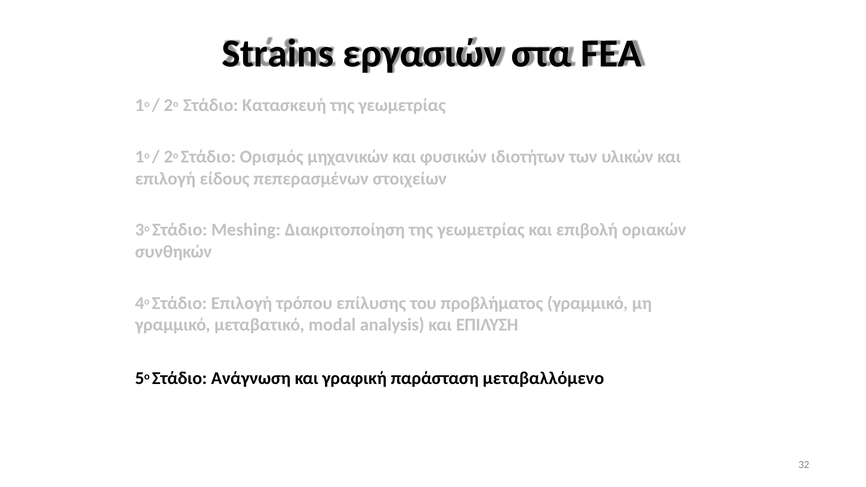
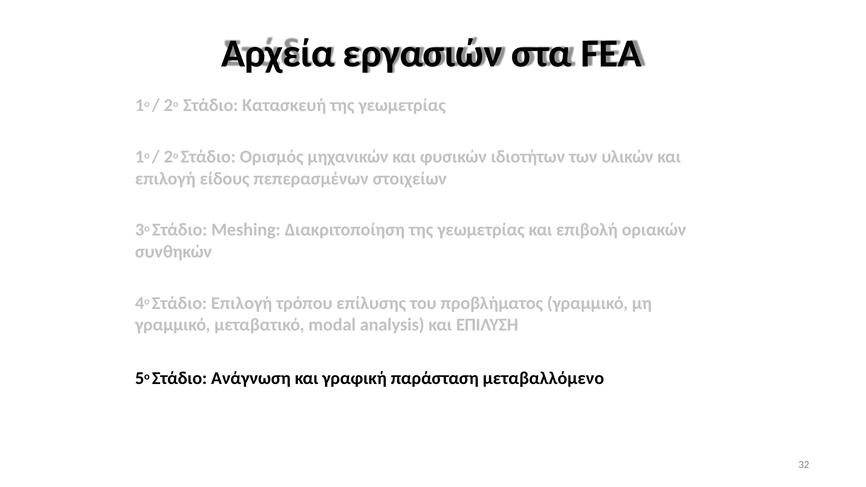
Strains: Strains -> Αρχεία (278, 54)
